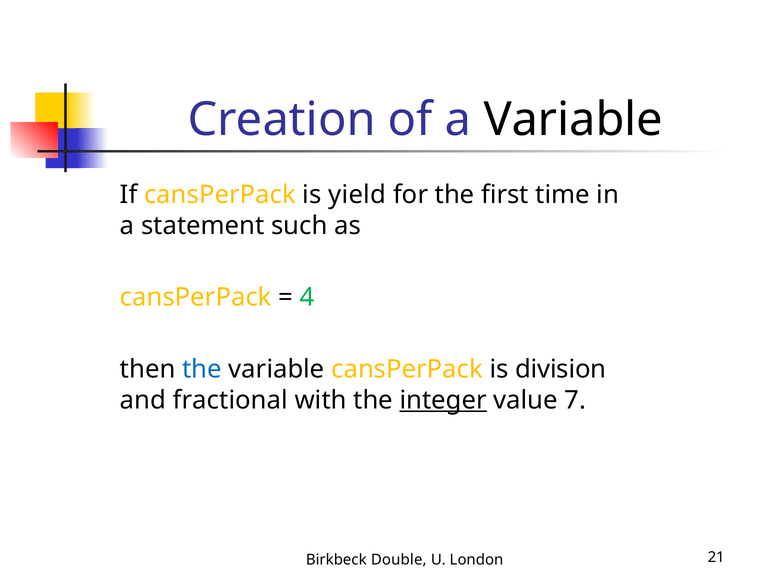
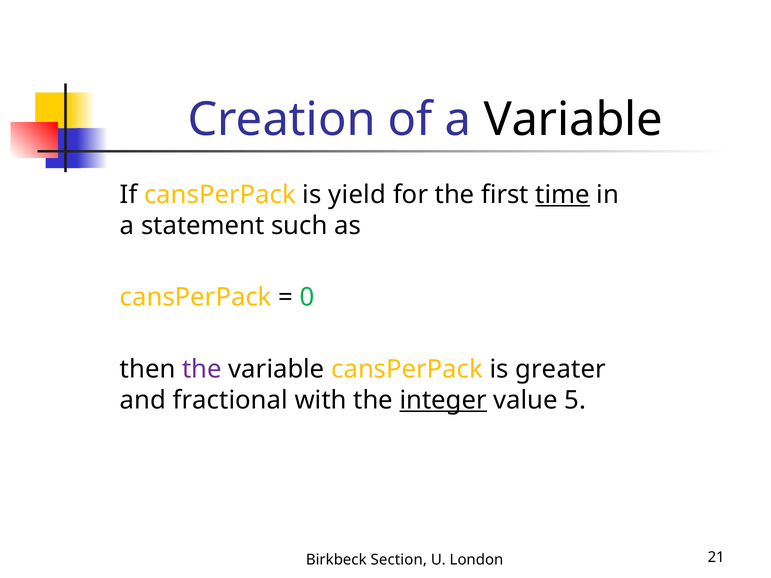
time underline: none -> present (563, 195)
4: 4 -> 0 (307, 298)
the colour: blue -> purple (202, 370)
division: division -> greater (561, 370)
7: 7 -> 5 (575, 400)
Double: Double -> Section (399, 560)
